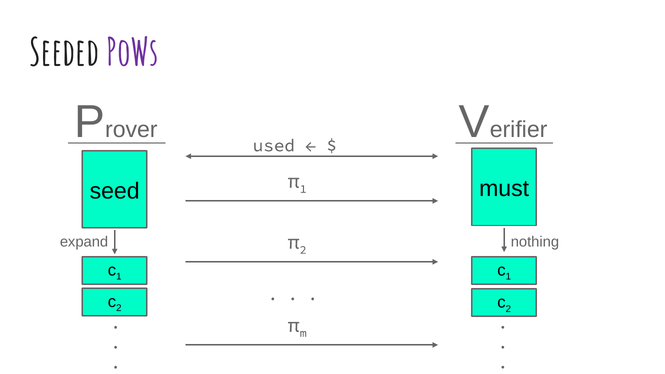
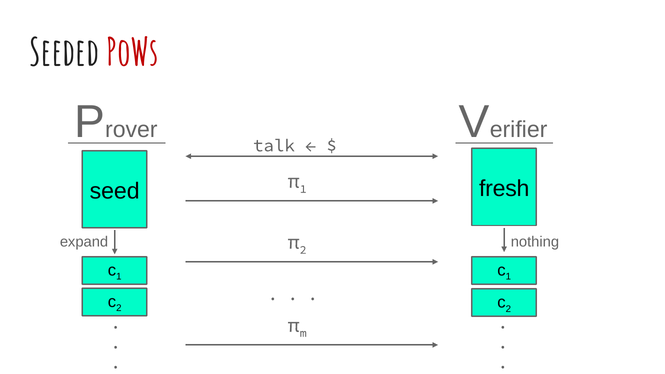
PoWs colour: purple -> red (133, 53)
used: used -> talk (274, 146)
must: must -> fresh (504, 189)
